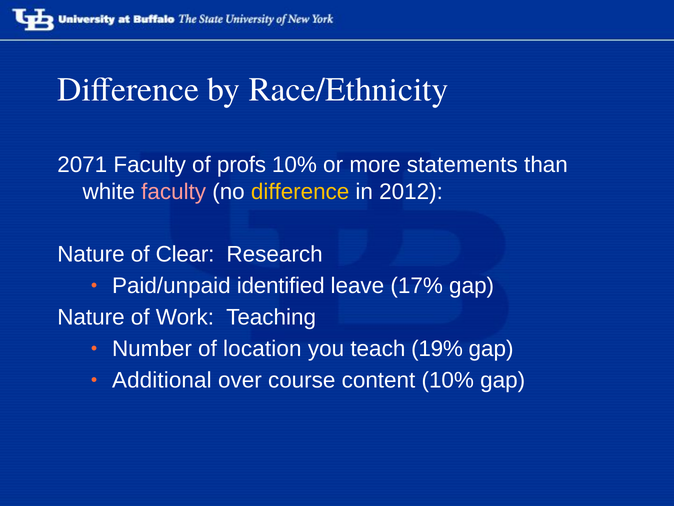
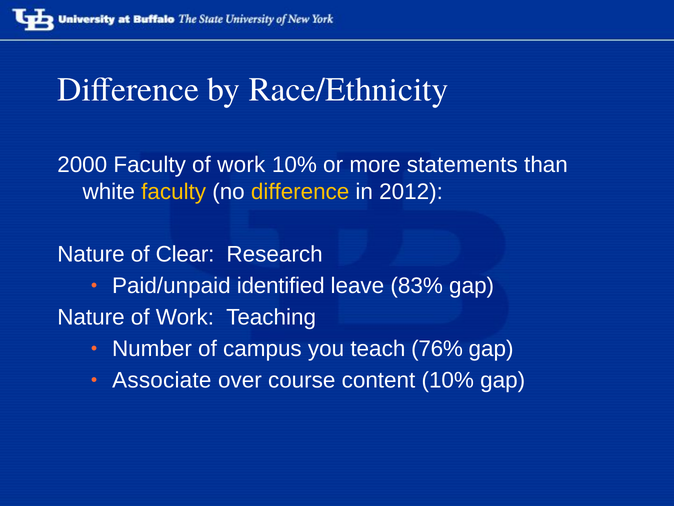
2071: 2071 -> 2000 (82, 164)
Faculty of profs: profs -> work (241, 164)
faculty colour: pink -> yellow (174, 191)
17%: 17% -> 83% (417, 286)
location: location -> campus (262, 349)
19%: 19% -> 76% (437, 349)
Additional: Additional -> Associate (162, 380)
